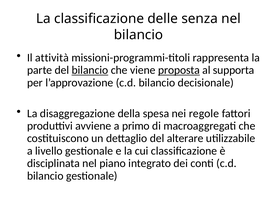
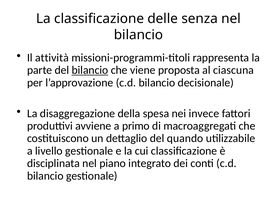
proposta underline: present -> none (179, 70)
supporta: supporta -> ciascuna (234, 70)
regole: regole -> invece (204, 113)
alterare: alterare -> quando (185, 138)
